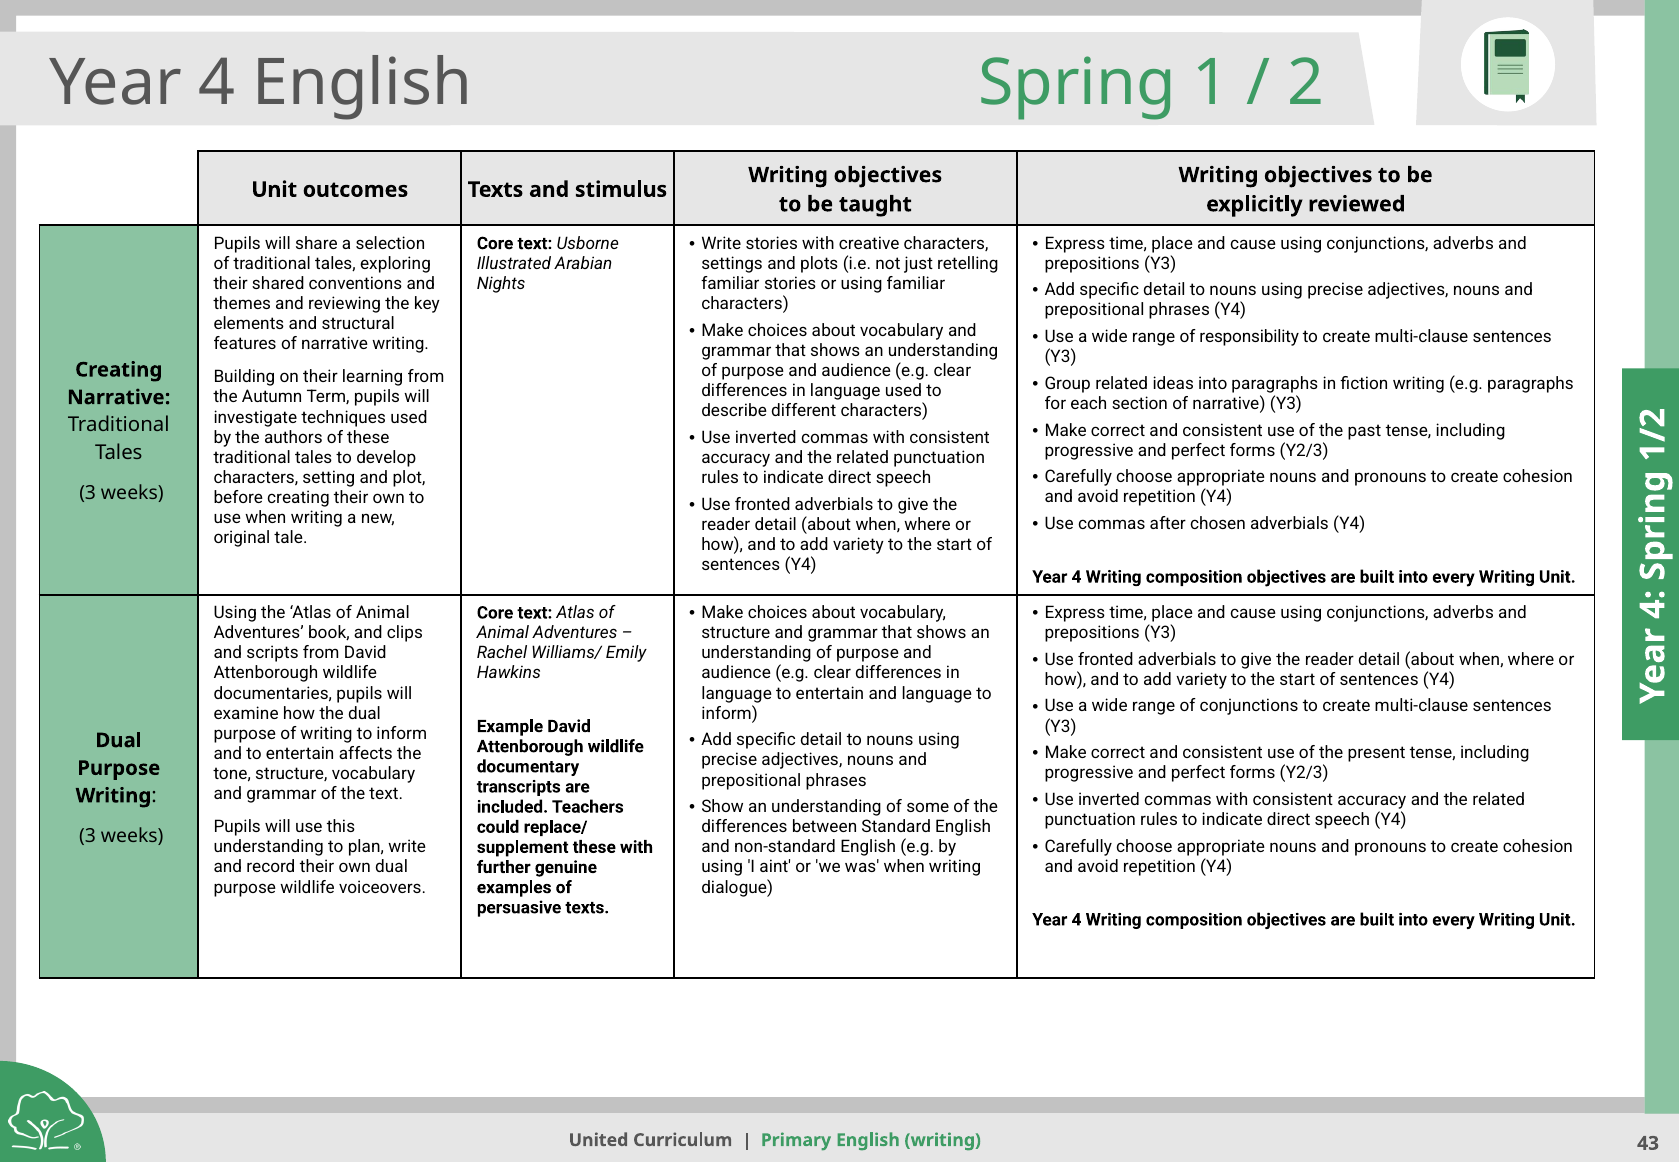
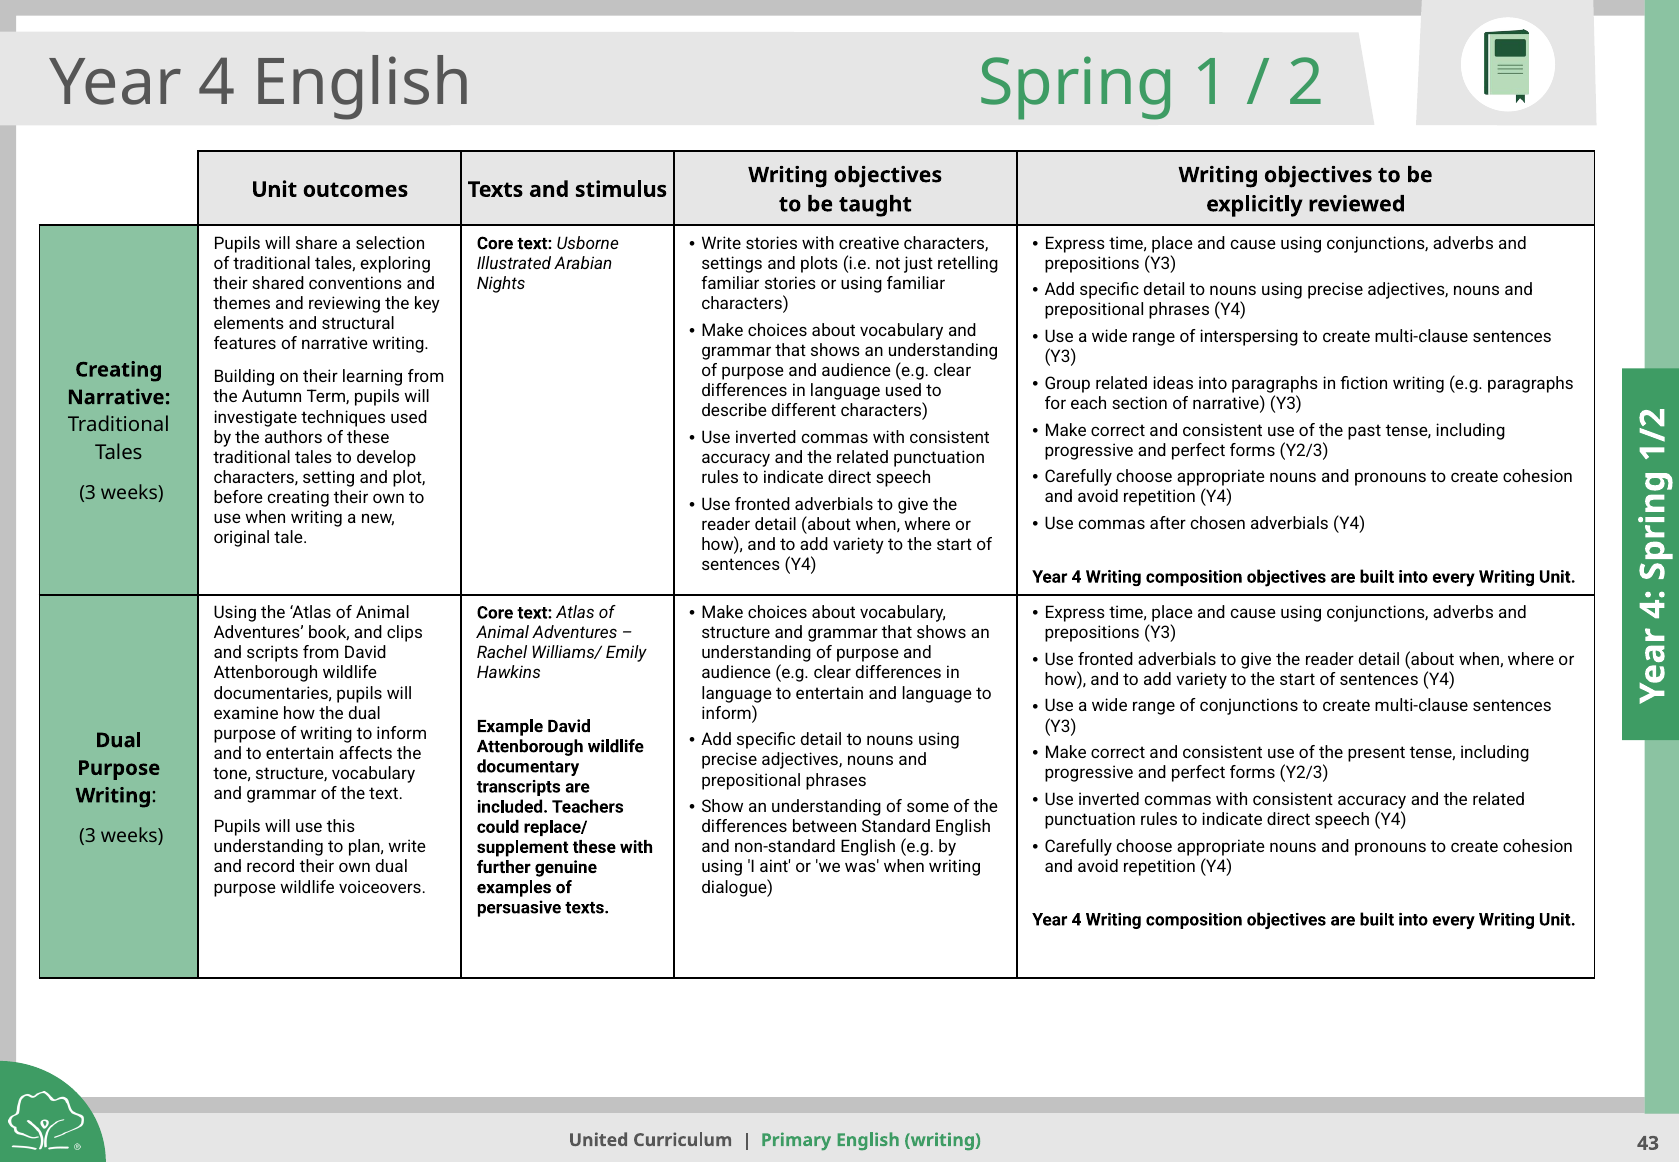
responsibility: responsibility -> interspersing (1249, 337)
